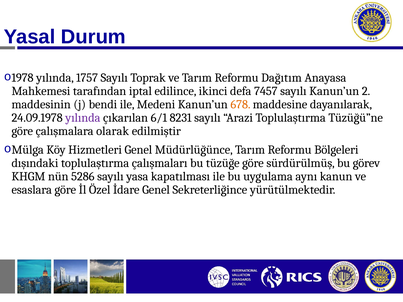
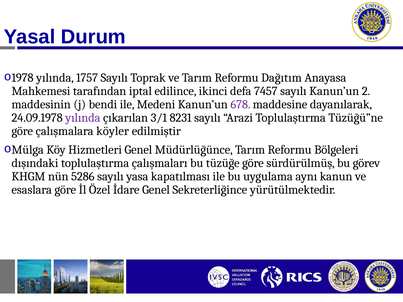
678 colour: orange -> purple (240, 104)
6/1: 6/1 -> 3/1 (159, 118)
olarak: olarak -> köyler (113, 131)
